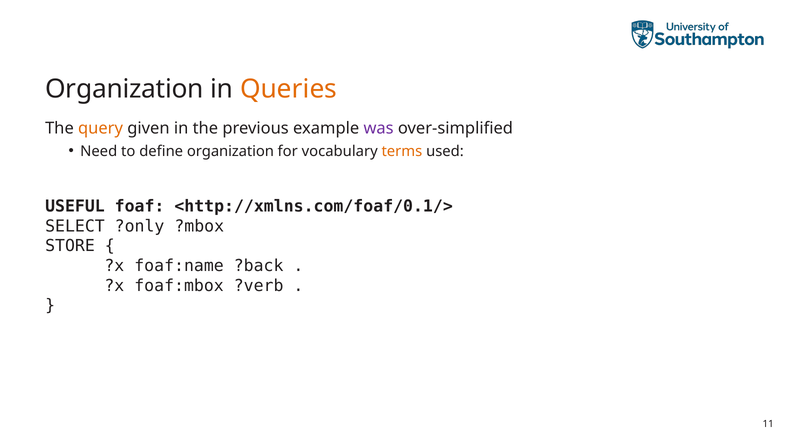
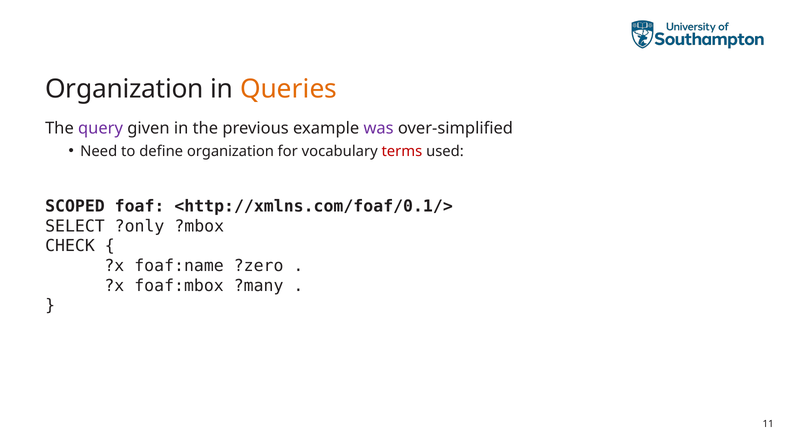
query colour: orange -> purple (101, 128)
terms colour: orange -> red (402, 151)
USEFUL: USEFUL -> SCOPED (75, 206)
STORE: STORE -> CHECK (70, 246)
?back: ?back -> ?zero (259, 266)
?verb: ?verb -> ?many (259, 286)
